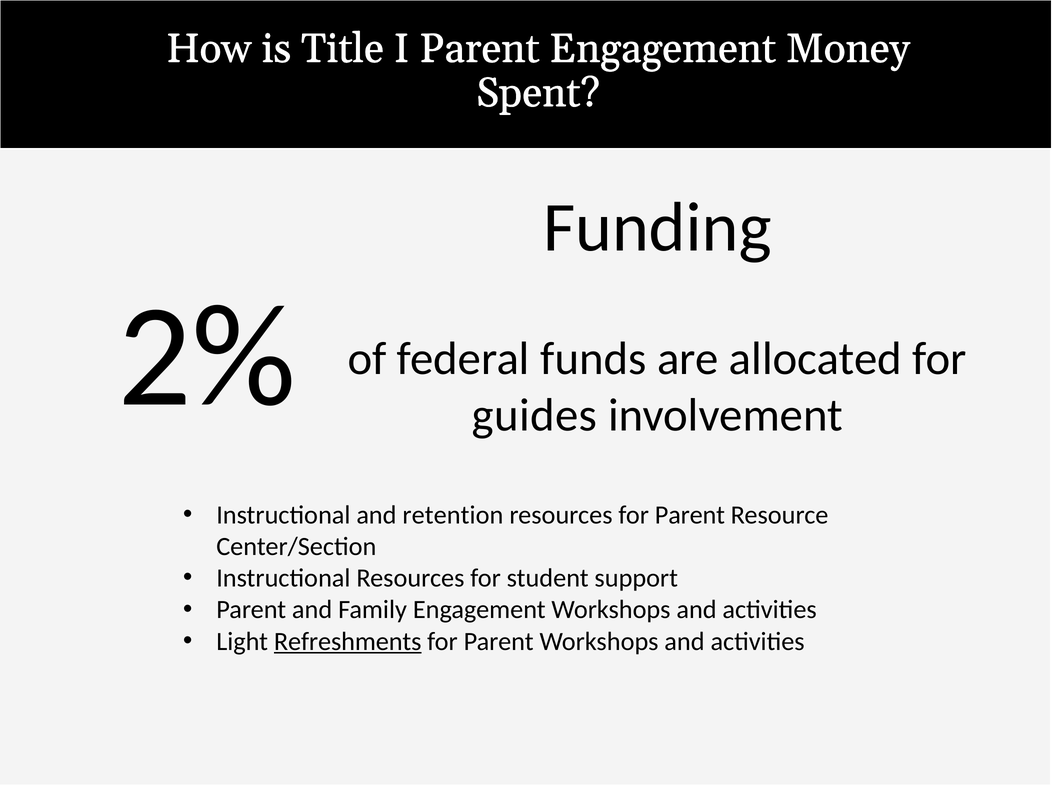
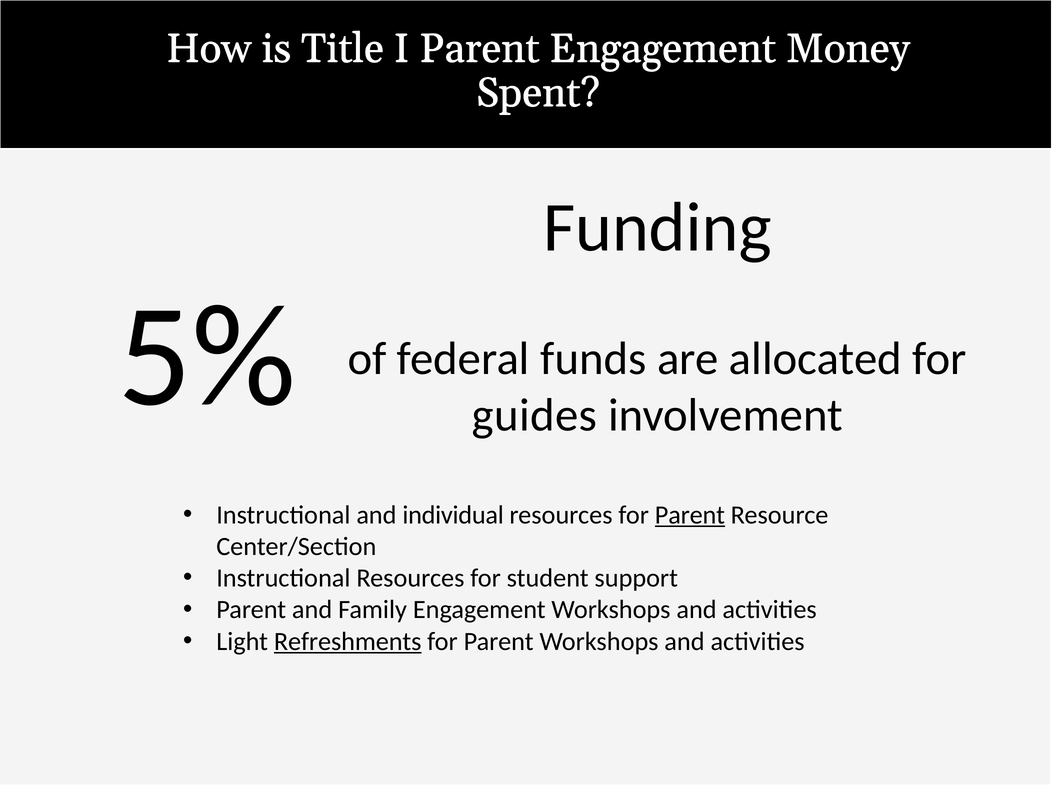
2%: 2% -> 5% (207, 356)
retention: retention -> individual (453, 515)
Parent underline: none -> present (690, 515)
